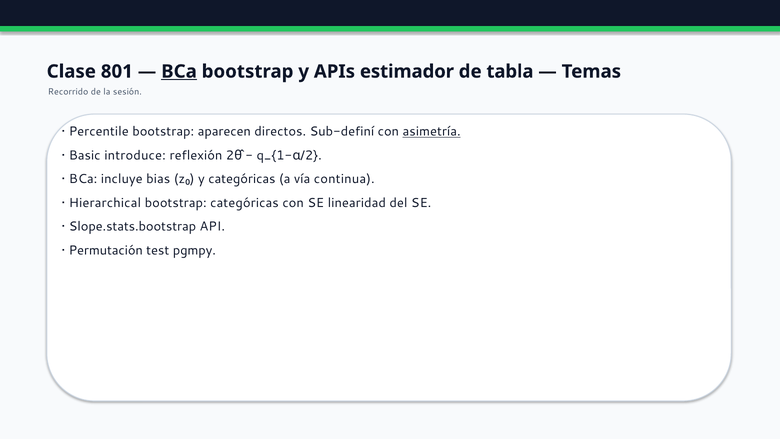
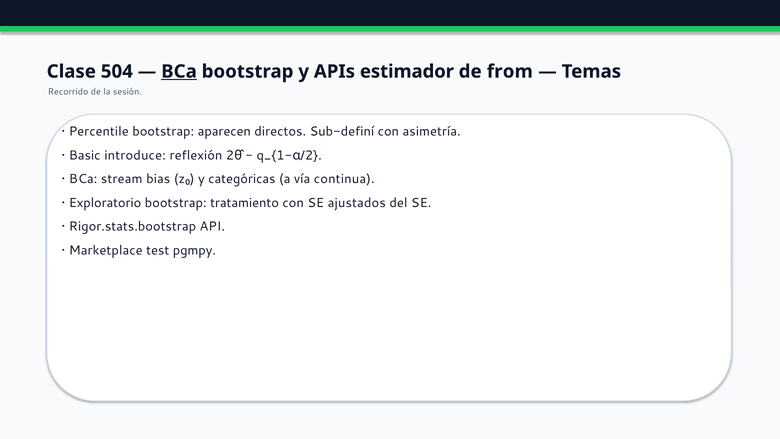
801: 801 -> 504 (117, 71)
tabla: tabla -> from (510, 71)
asimetría underline: present -> none (432, 132)
incluye: incluye -> stream (122, 179)
Hierarchical: Hierarchical -> Exploratorio (105, 203)
bootstrap categóricas: categóricas -> tratamiento (245, 203)
linearidad: linearidad -> ajustados (357, 203)
Slope.stats.bootstrap: Slope.stats.bootstrap -> Rigor.stats.bootstrap (132, 226)
Permutación: Permutación -> Marketplace (106, 250)
